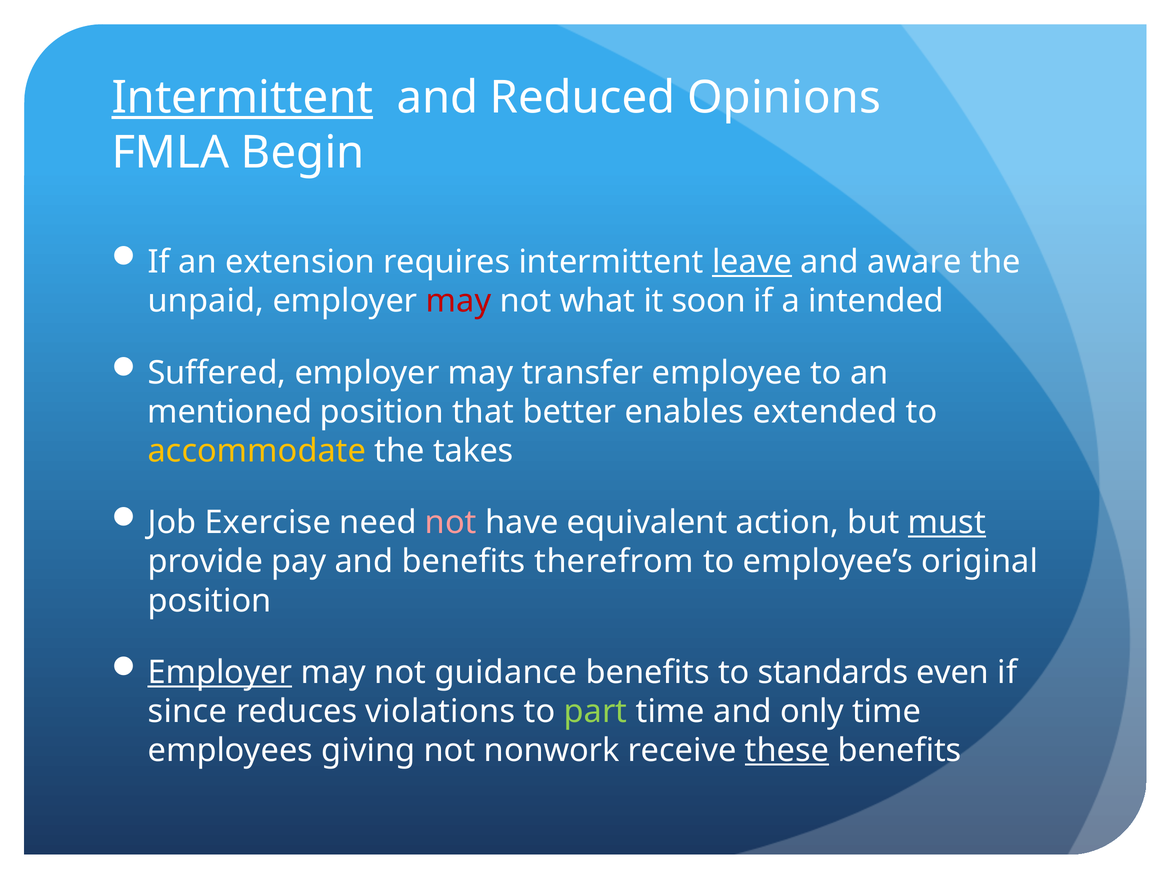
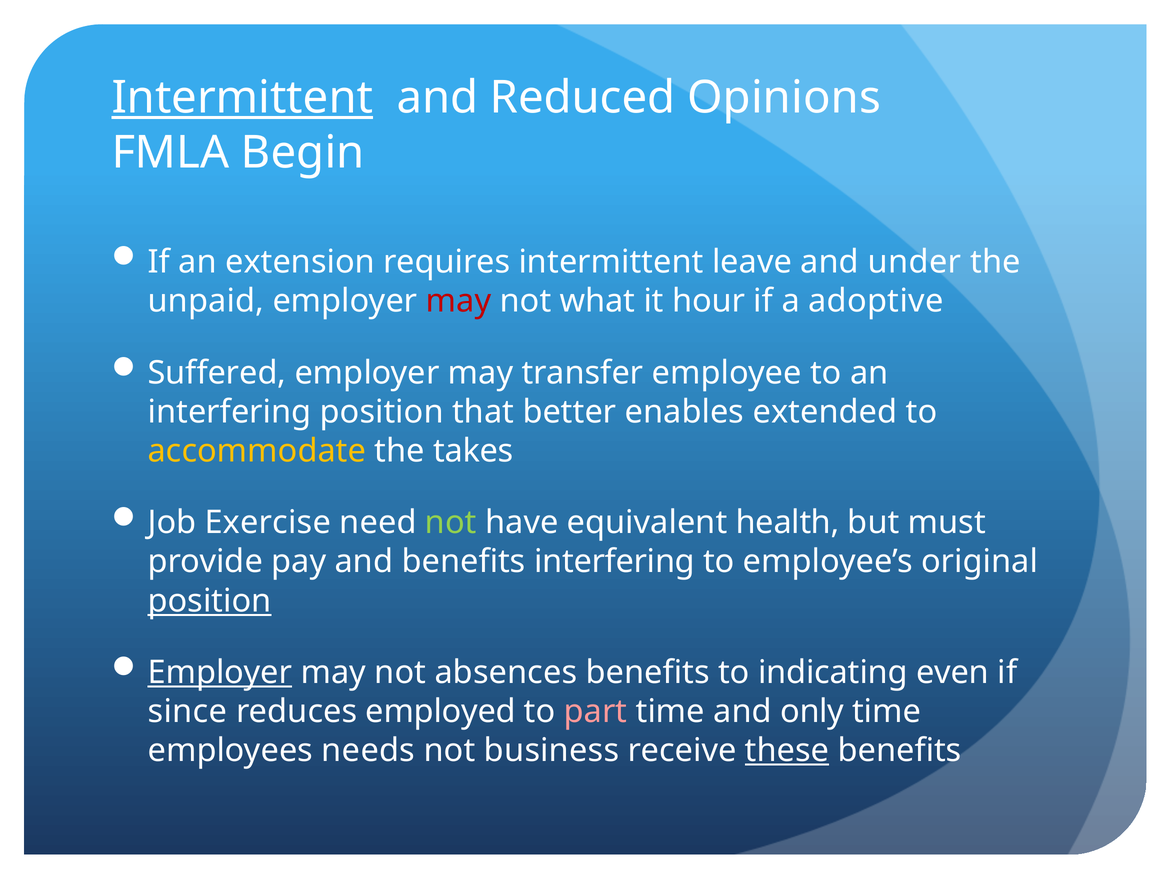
leave underline: present -> none (752, 262)
aware: aware -> under (914, 262)
soon: soon -> hour (709, 301)
intended: intended -> adoptive (876, 301)
mentioned: mentioned -> interfering (230, 412)
not colour: pink -> light green (451, 522)
action: action -> health (788, 522)
must underline: present -> none (947, 522)
benefits therefrom: therefrom -> interfering (614, 561)
position underline: none -> present (210, 600)
guidance: guidance -> absences (506, 672)
standards: standards -> indicating (833, 672)
violations: violations -> employed (441, 711)
part colour: light green -> pink (596, 711)
giving: giving -> needs (368, 750)
nonwork: nonwork -> business (552, 750)
